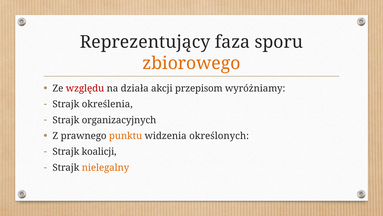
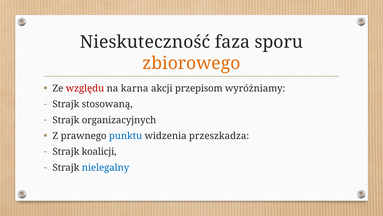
Reprezentujący: Reprezentujący -> Nieskuteczność (145, 42)
działa: działa -> karna (135, 88)
określenia: określenia -> stosowaną (107, 104)
punktu colour: orange -> blue (126, 136)
określonych: określonych -> przeszkadza (219, 136)
nielegalny colour: orange -> blue (105, 167)
